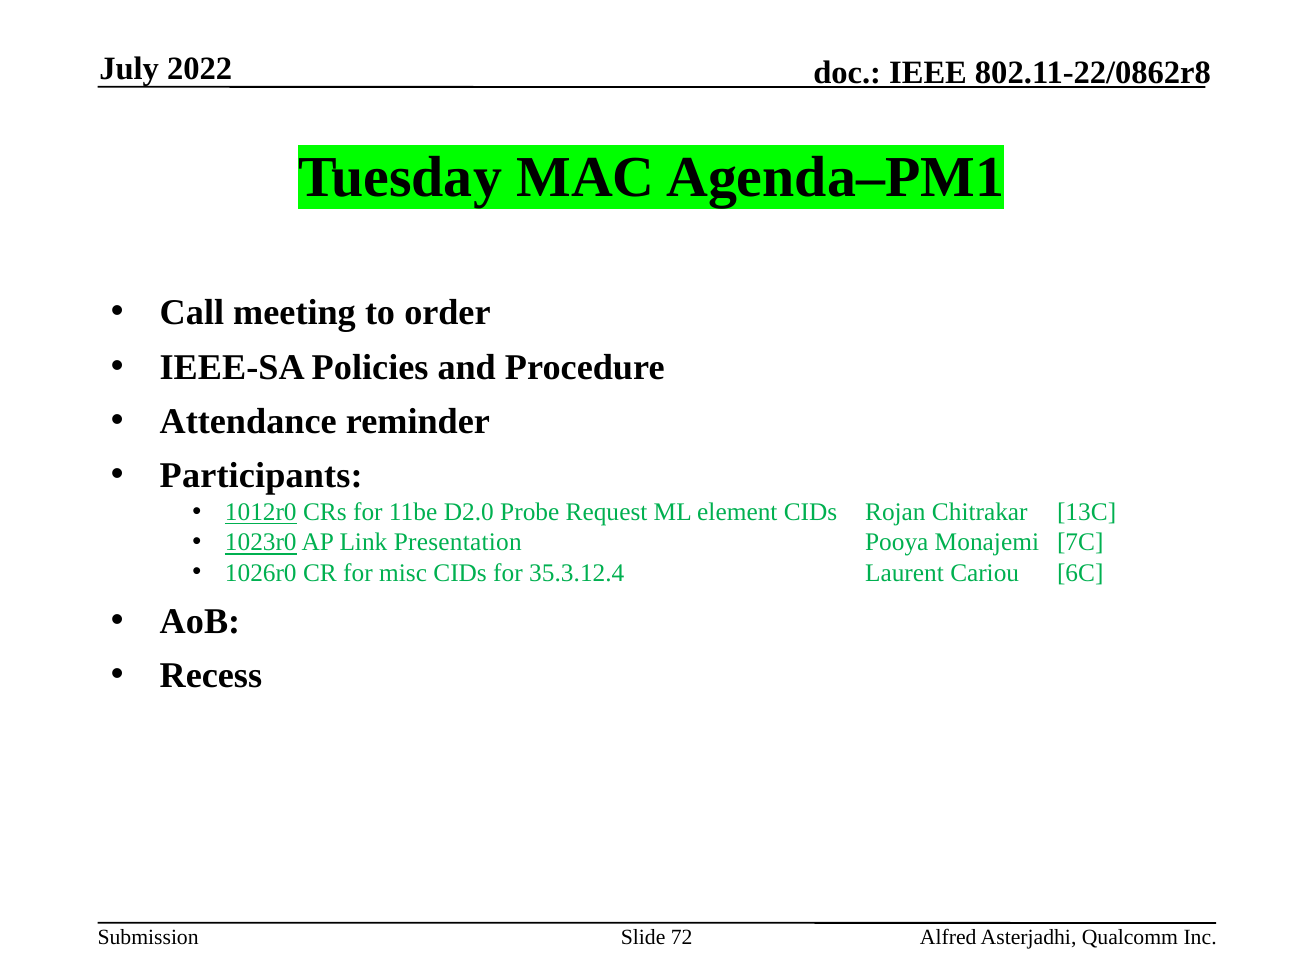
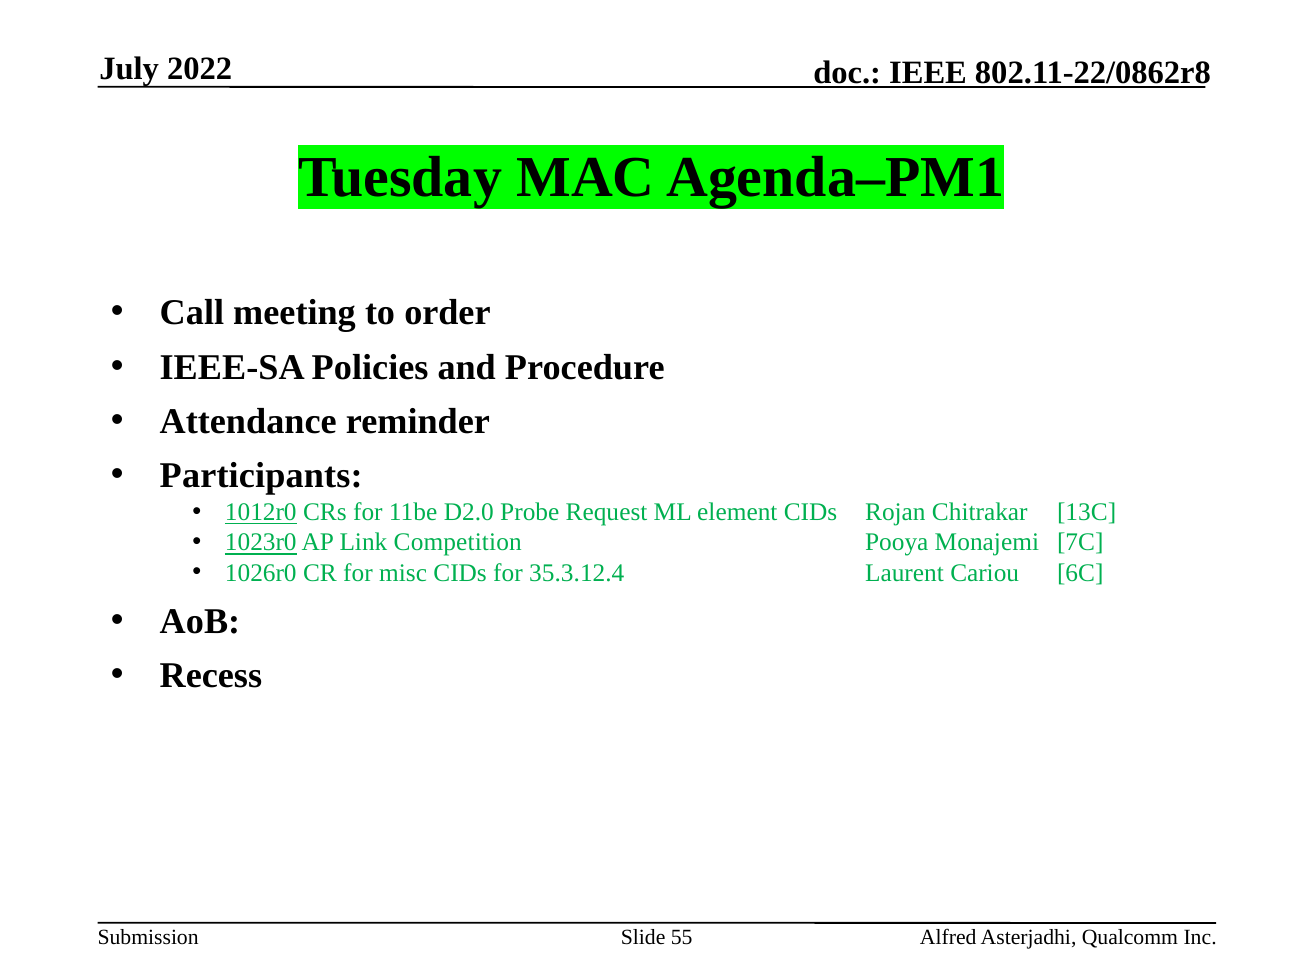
Presentation: Presentation -> Competition (458, 543)
72: 72 -> 55 (682, 937)
